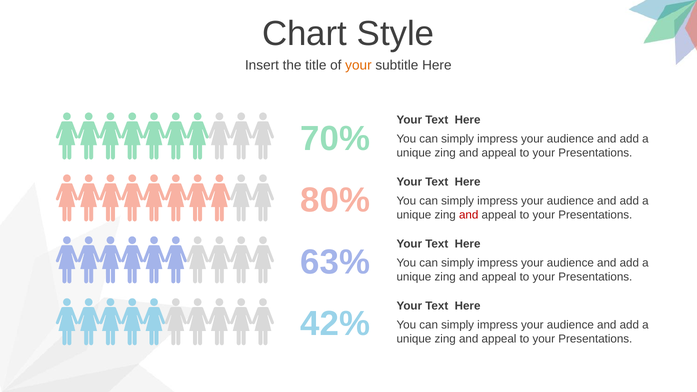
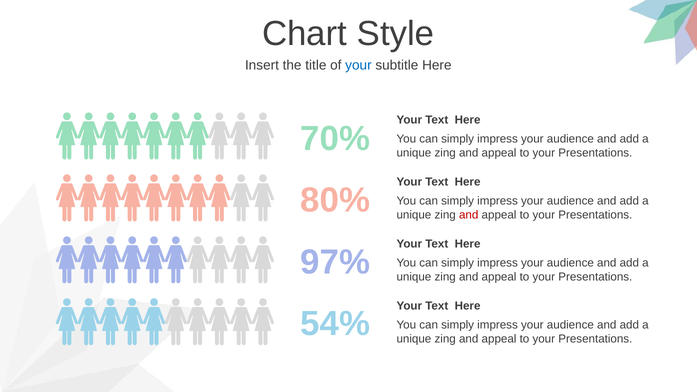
your colour: orange -> blue (358, 65)
63%: 63% -> 97% (335, 262)
42%: 42% -> 54% (335, 324)
